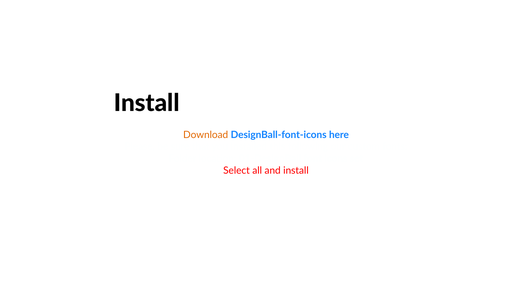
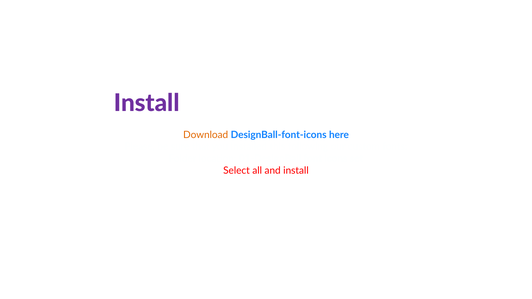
Install colour: black -> purple (147, 103)
